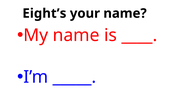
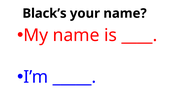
Eight’s: Eight’s -> Black’s (44, 13)
